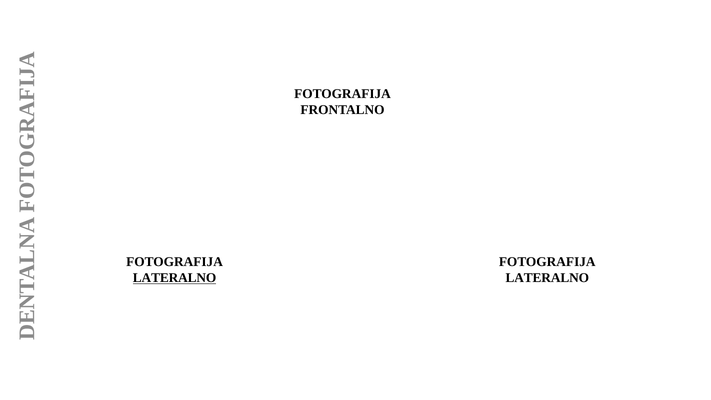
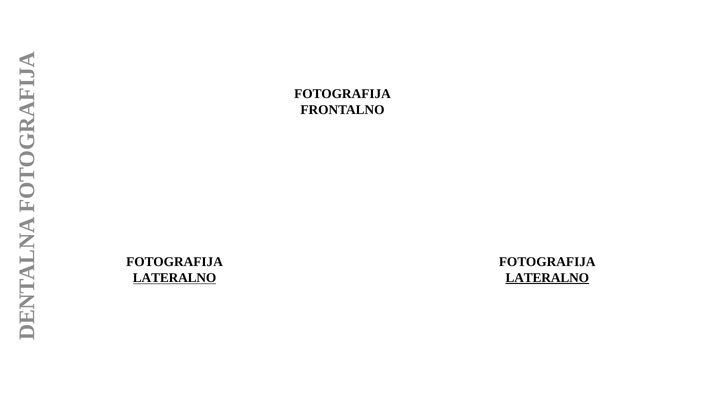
LATERALNO underline: none -> present (547, 278)
